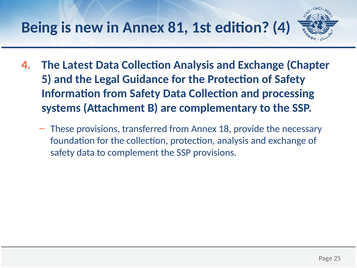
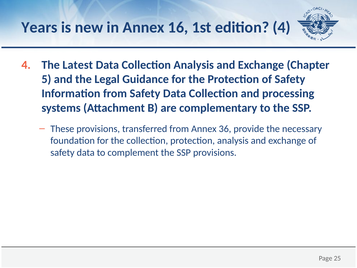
Being: Being -> Years (39, 27)
81: 81 -> 16 (178, 27)
18: 18 -> 36 (225, 129)
